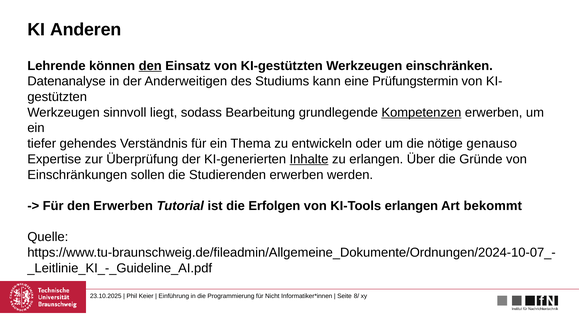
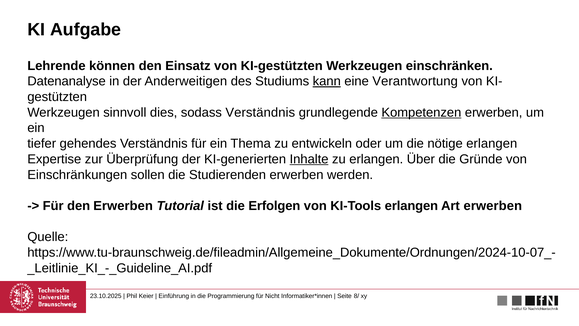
Anderen: Anderen -> Aufgabe (86, 29)
den underline: present -> none (150, 66)
kann underline: none -> present (327, 81)
Prüfungstermin: Prüfungstermin -> Verantwortung (415, 81)
liegt: liegt -> dies (164, 112)
sodass Bearbeitung: Bearbeitung -> Verständnis (260, 112)
nötige genauso: genauso -> erlangen (492, 143)
Art bekommt: bekommt -> erwerben (493, 206)
